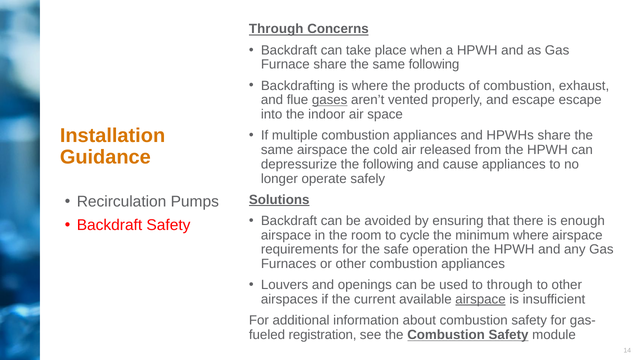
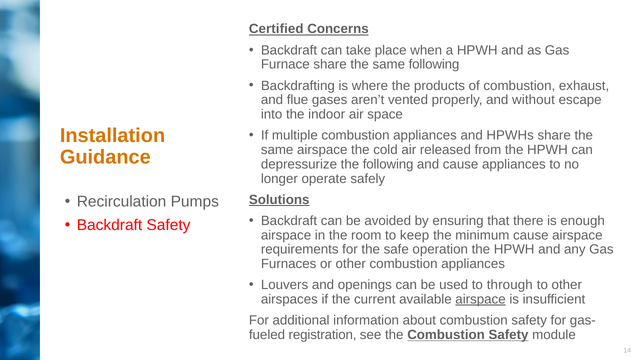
Through: Through -> Certified (276, 29)
gases underline: present -> none (330, 100)
and escape: escape -> without (534, 100)
cycle: cycle -> keep (415, 235)
minimum where: where -> cause (531, 235)
